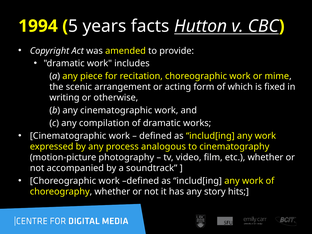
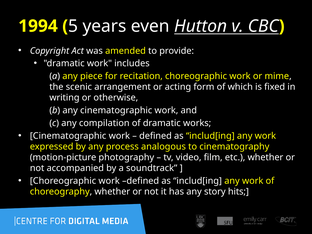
facts: facts -> even (150, 26)
